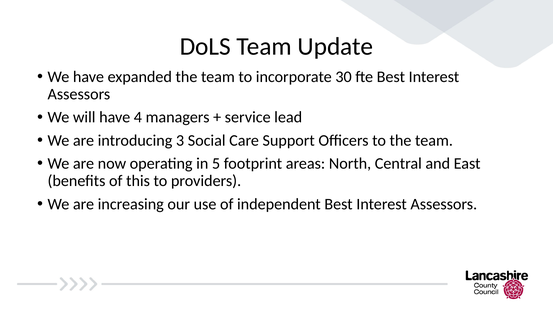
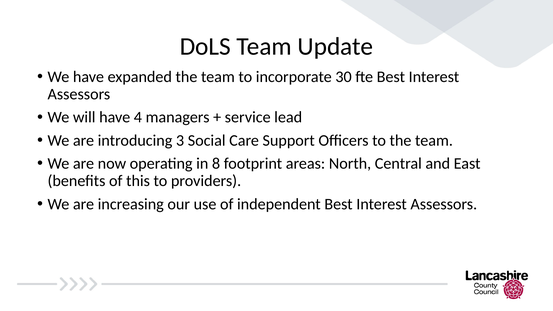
5: 5 -> 8 (216, 164)
